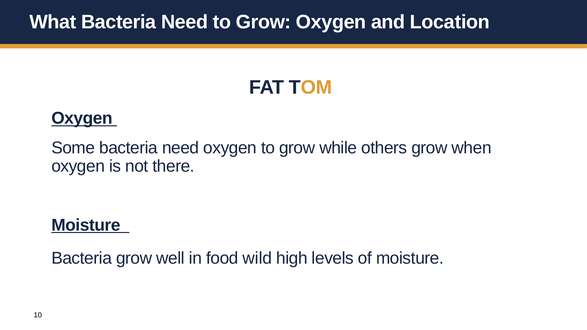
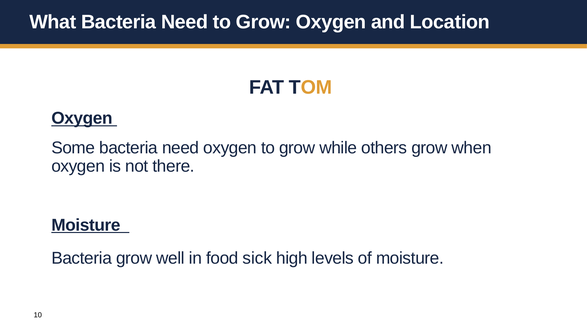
wild: wild -> sick (257, 258)
